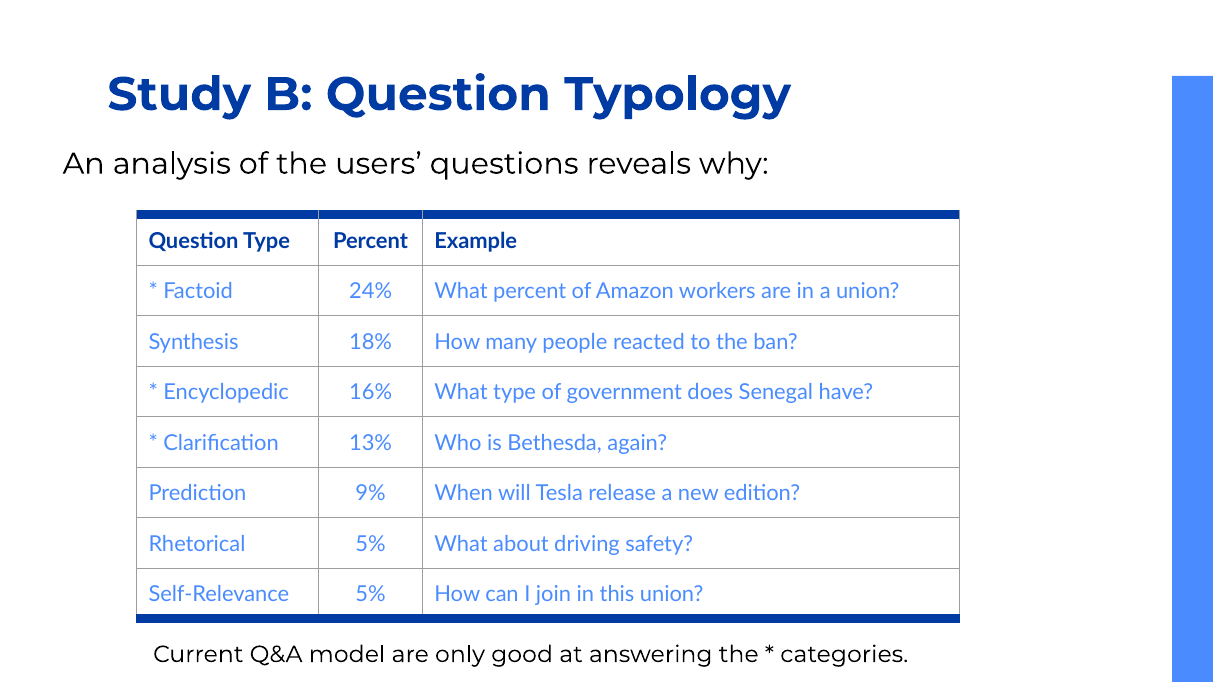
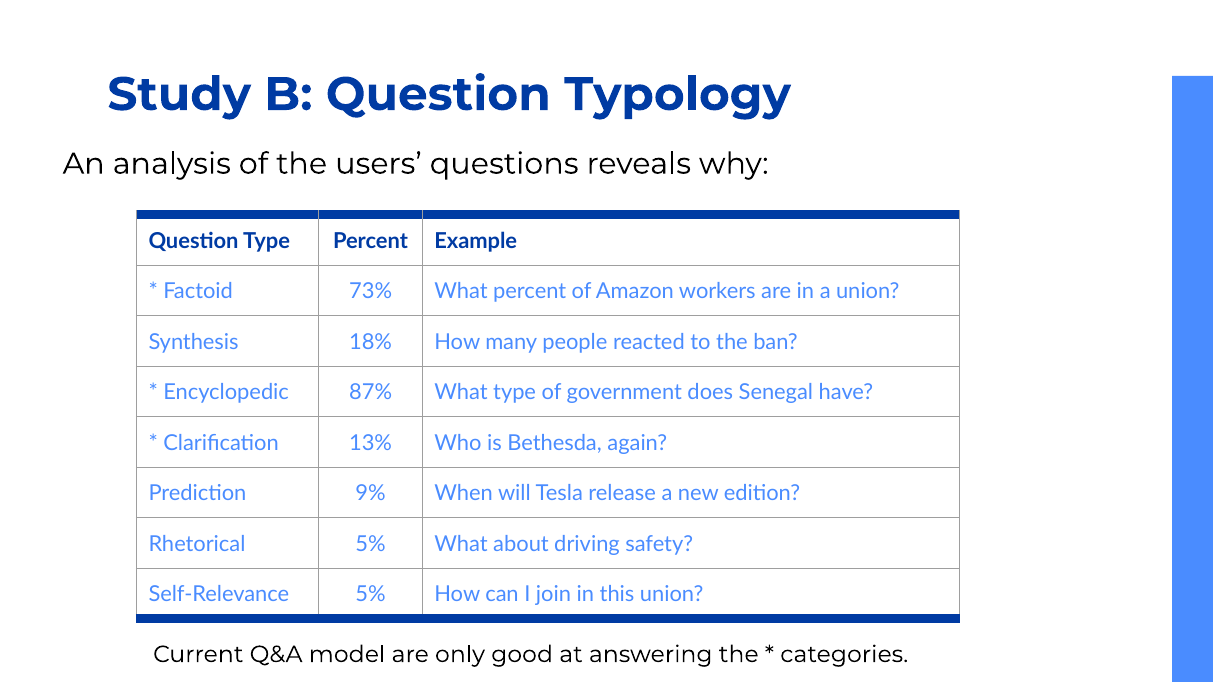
24%: 24% -> 73% (371, 292)
16%: 16% -> 87% (371, 393)
